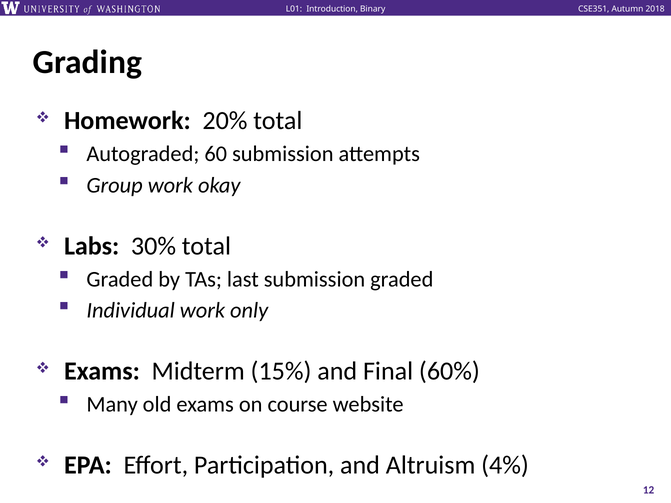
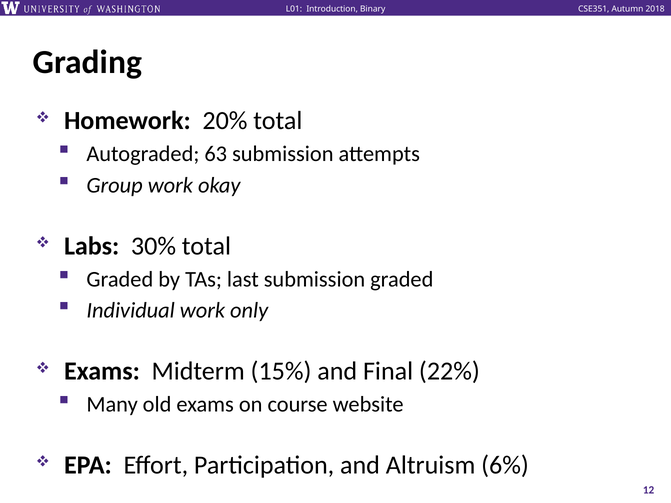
60: 60 -> 63 (216, 154)
60%: 60% -> 22% (449, 371)
4%: 4% -> 6% (505, 465)
